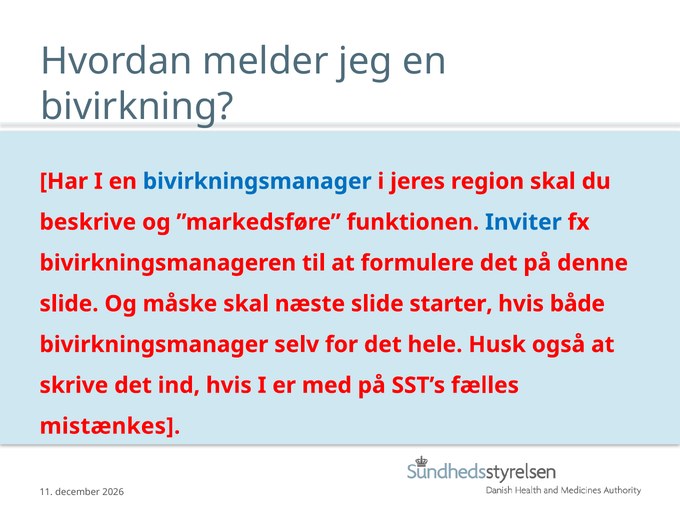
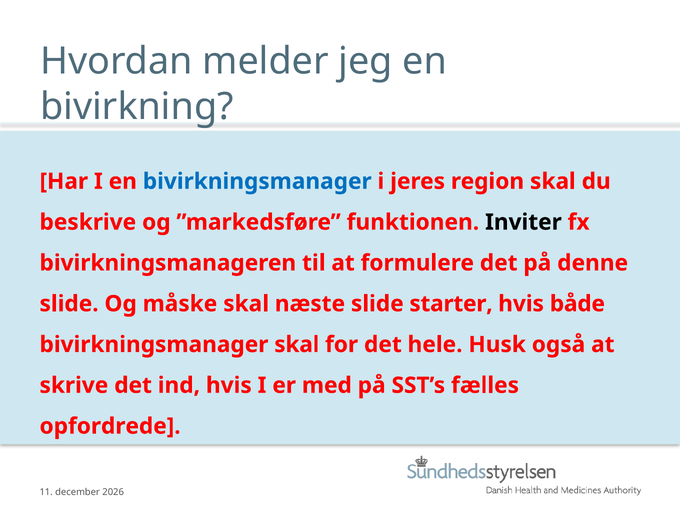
Inviter colour: blue -> black (523, 222)
bivirkningsmanager selv: selv -> skal (297, 345)
mistænkes: mistænkes -> opfordrede (110, 426)
